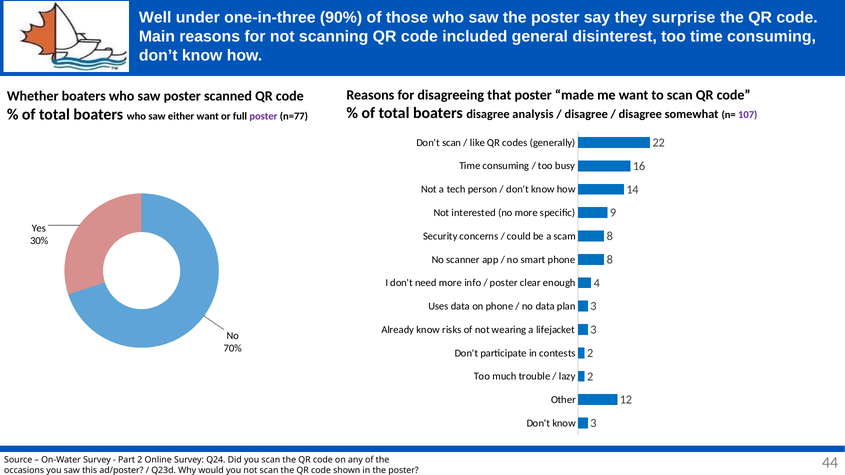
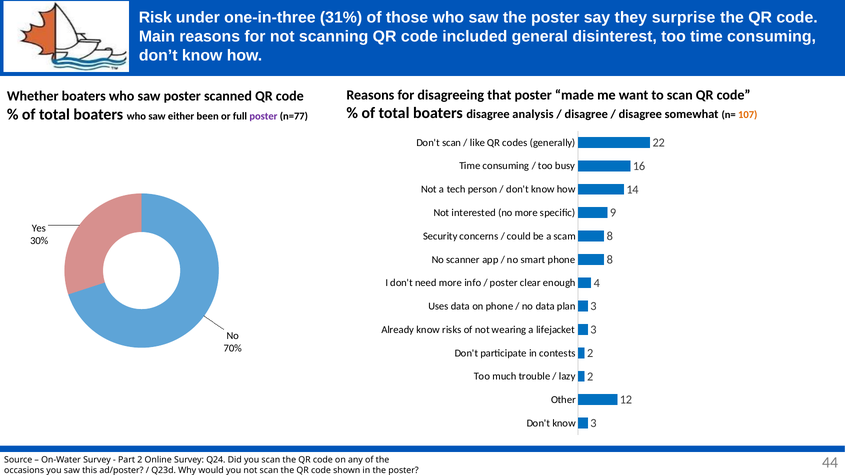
Well: Well -> Risk (155, 17)
90%: 90% -> 31% (341, 17)
107 colour: purple -> orange (748, 115)
either want: want -> been (208, 116)
